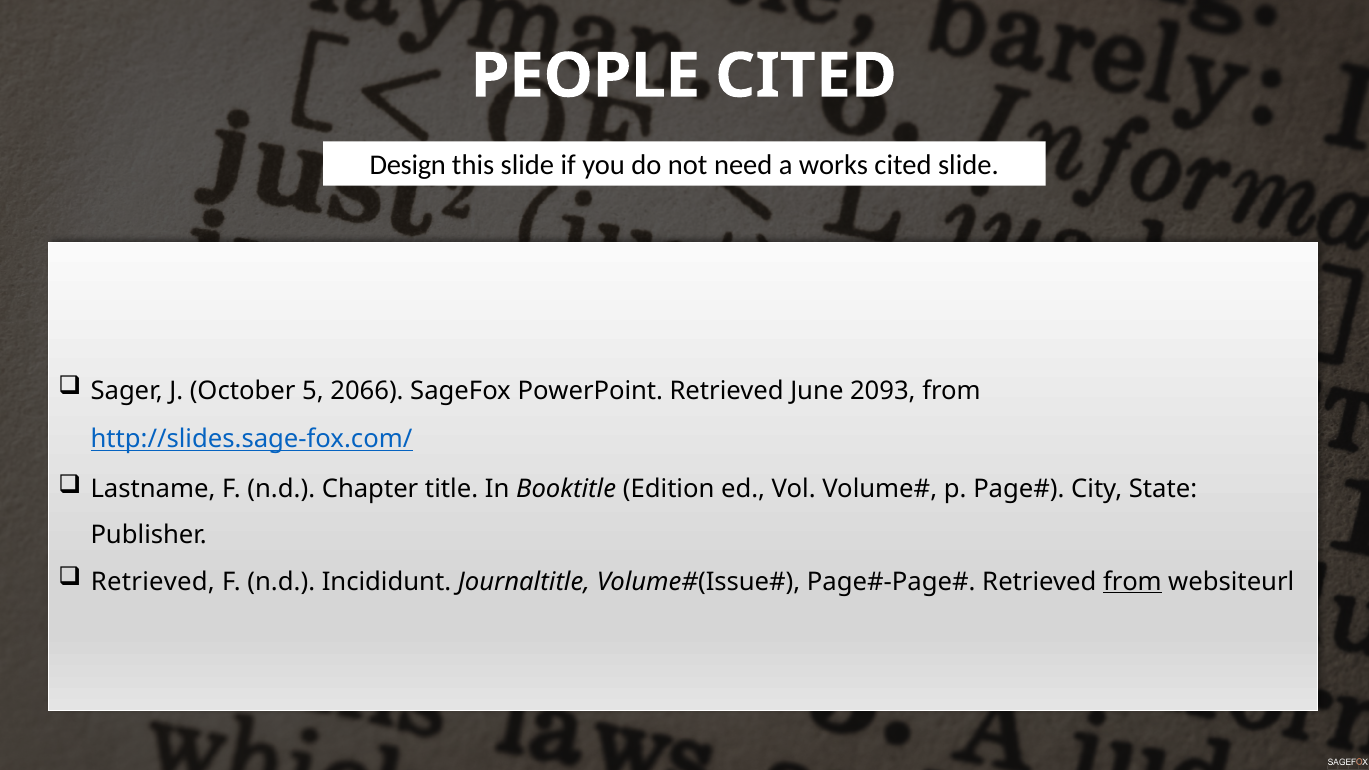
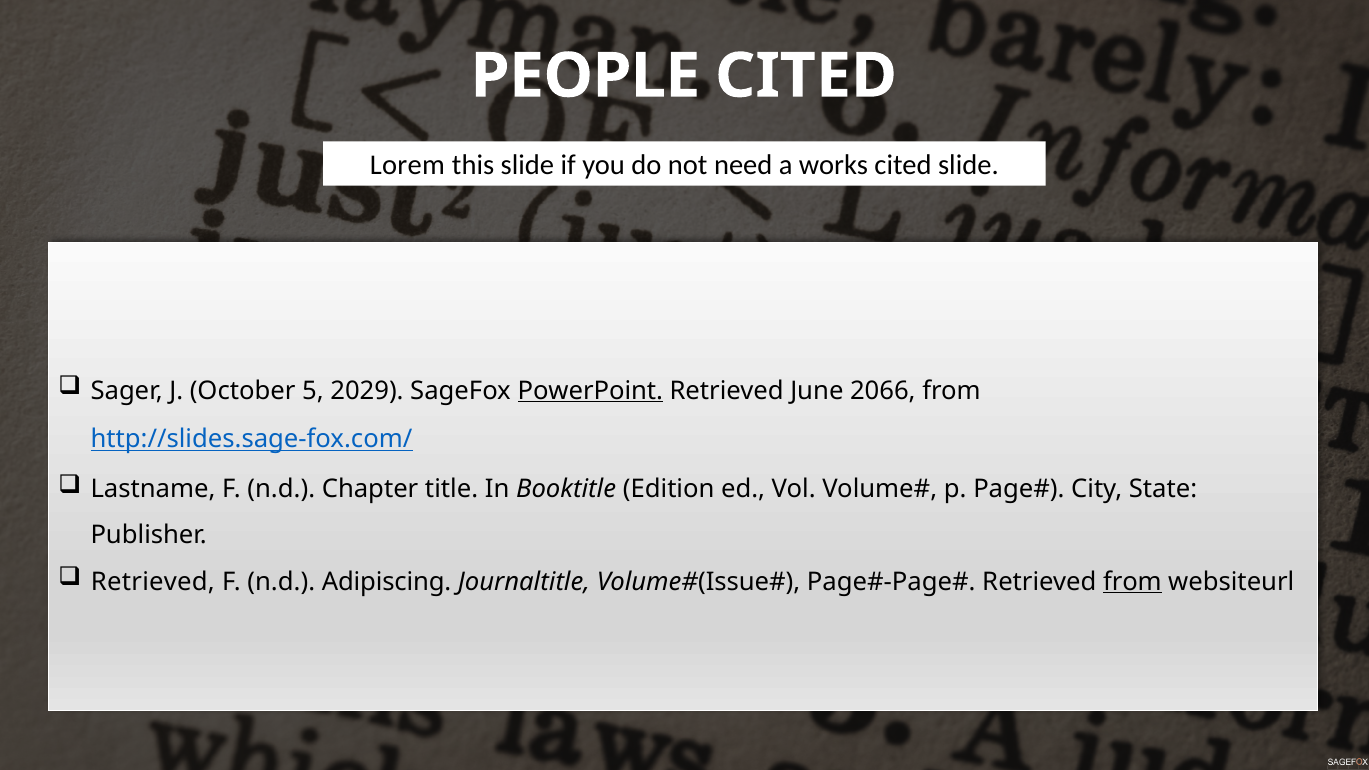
Design: Design -> Lorem (407, 165)
2066: 2066 -> 2029 (367, 391)
PowerPoint underline: none -> present (590, 391)
2093: 2093 -> 2066 (883, 391)
Incididunt: Incididunt -> Adipiscing (387, 582)
